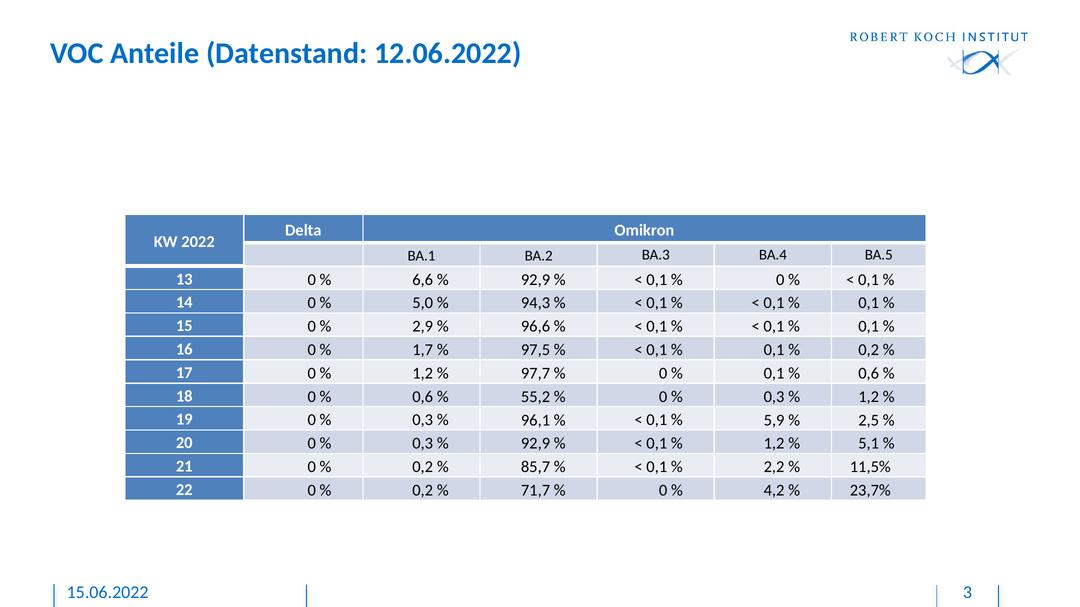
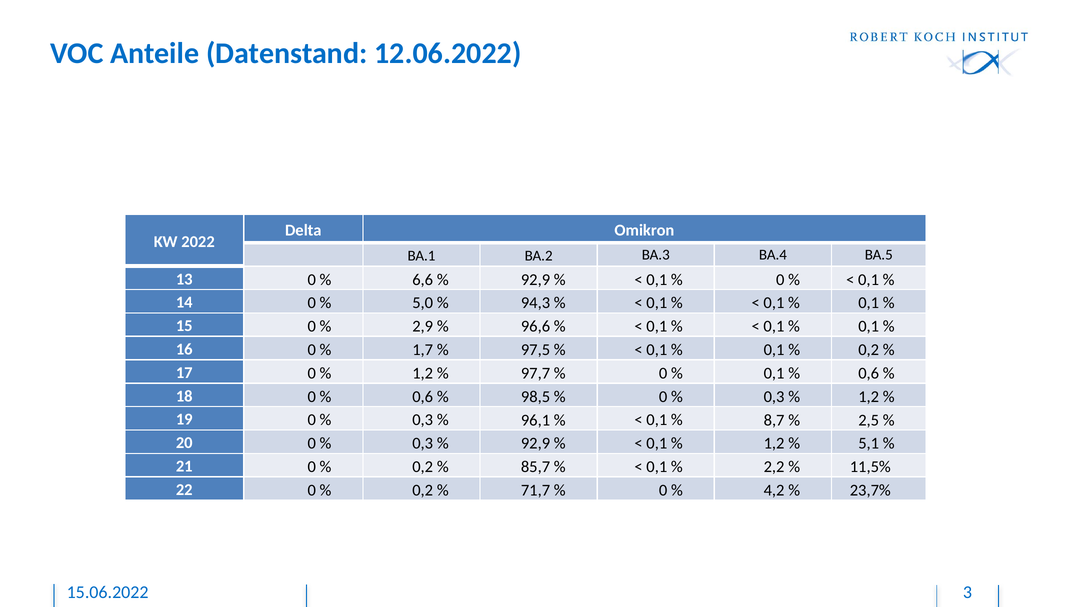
55,2: 55,2 -> 98,5 (536, 397)
5,9: 5,9 -> 8,7 (774, 420)
